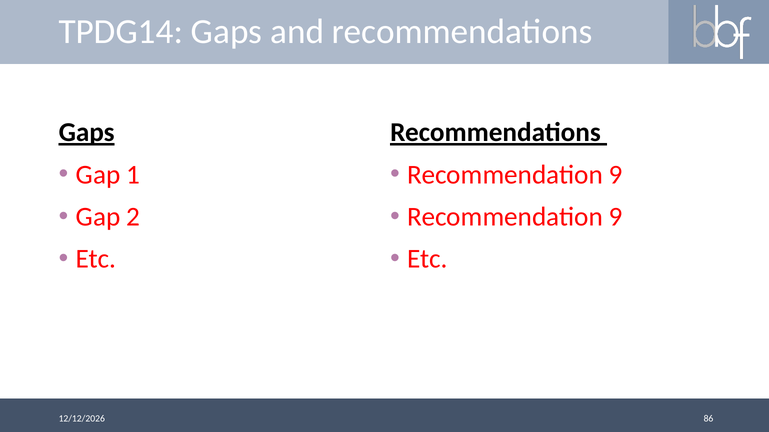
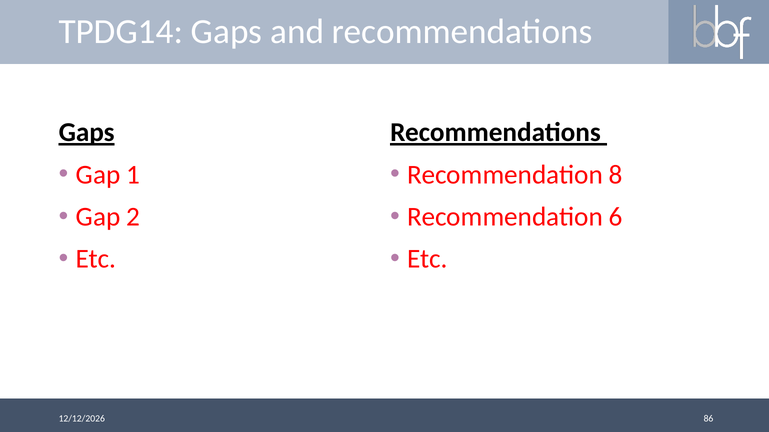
9: 9 -> 8 (616, 175)
9: 9 -> 6 (616, 217)
